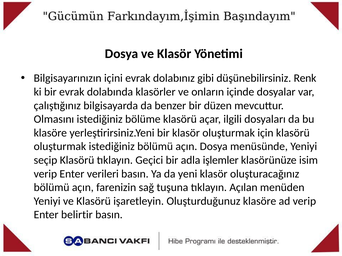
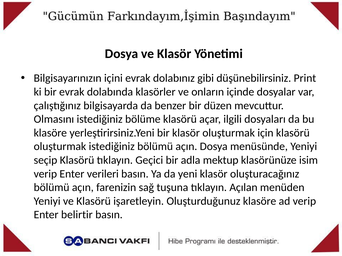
Renk: Renk -> Print (305, 78)
işlemler: işlemler -> mektup (221, 160)
